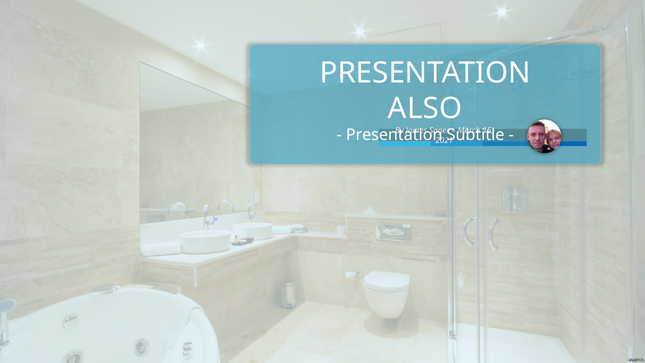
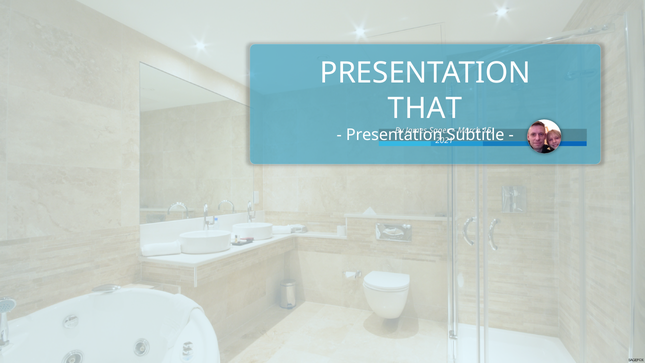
ALSO: ALSO -> THAT (425, 108)
